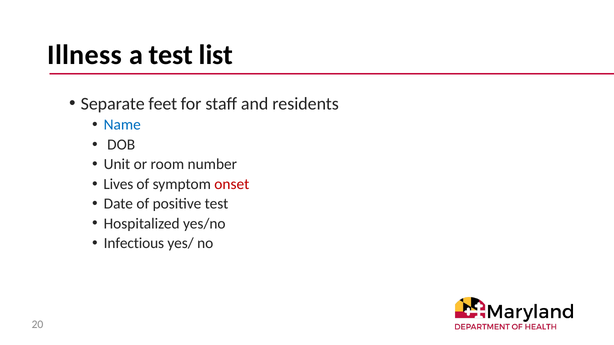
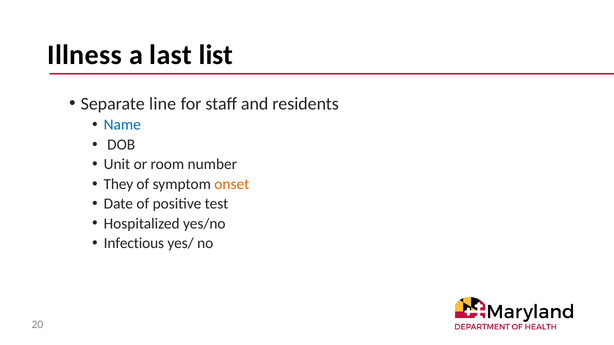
a test: test -> last (171, 55)
feet: feet -> line (163, 104)
Lives: Lives -> They (118, 184)
onset colour: red -> orange (232, 184)
